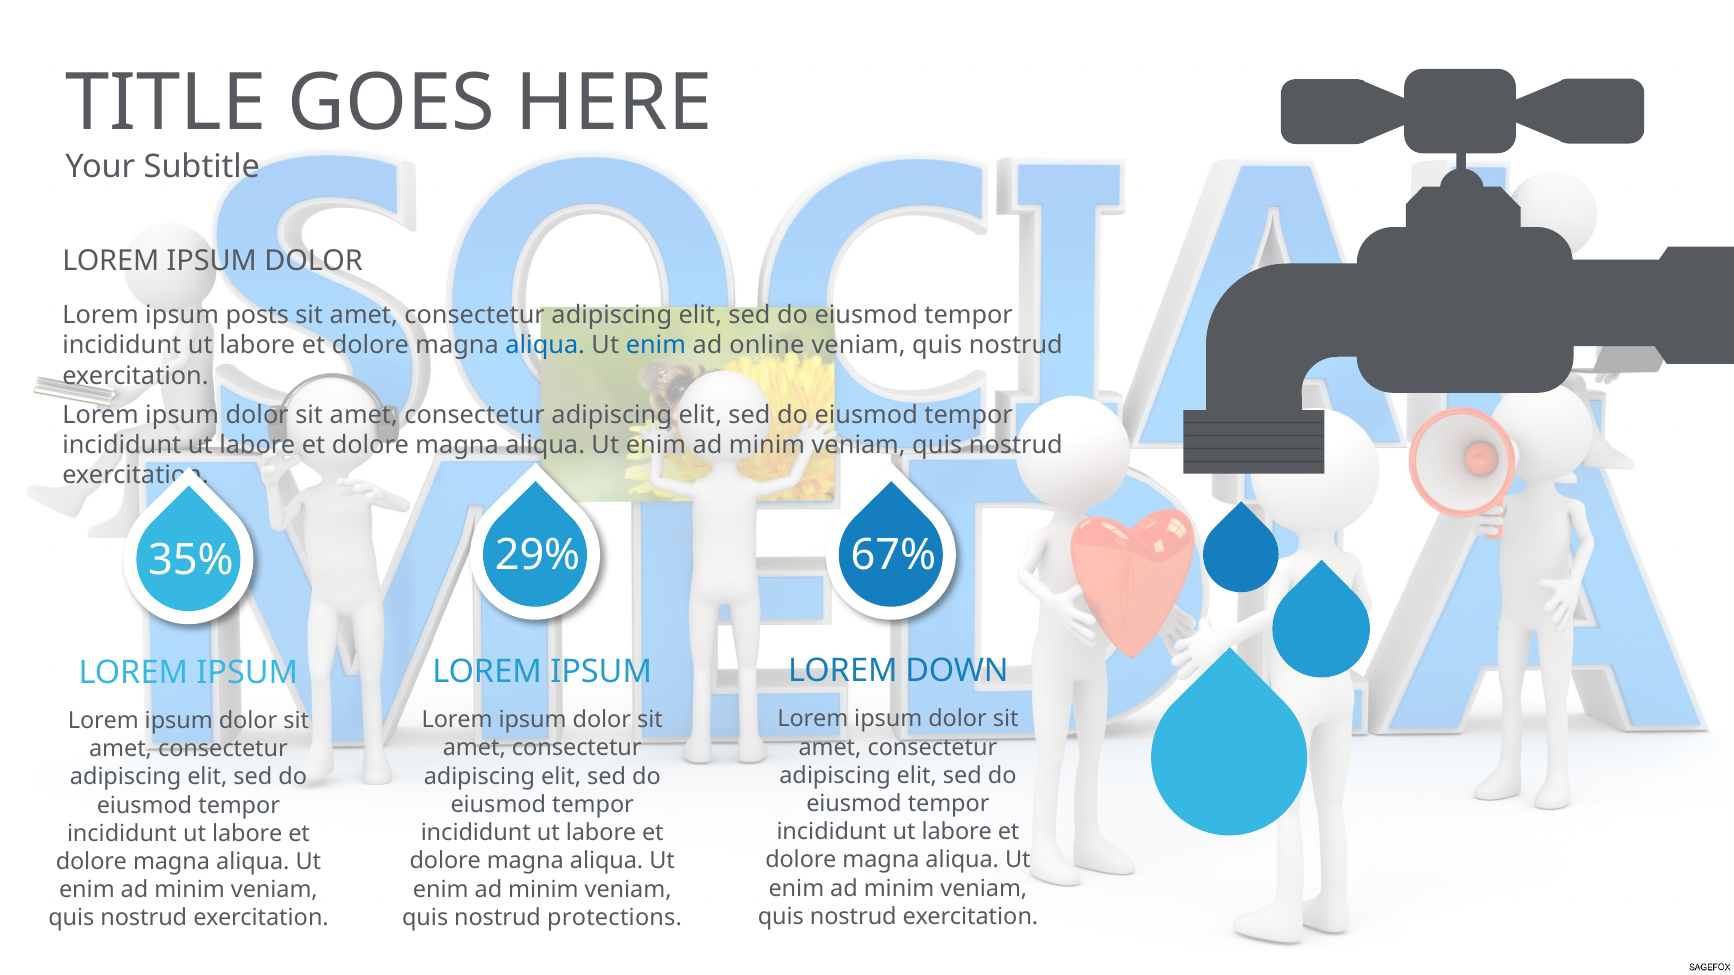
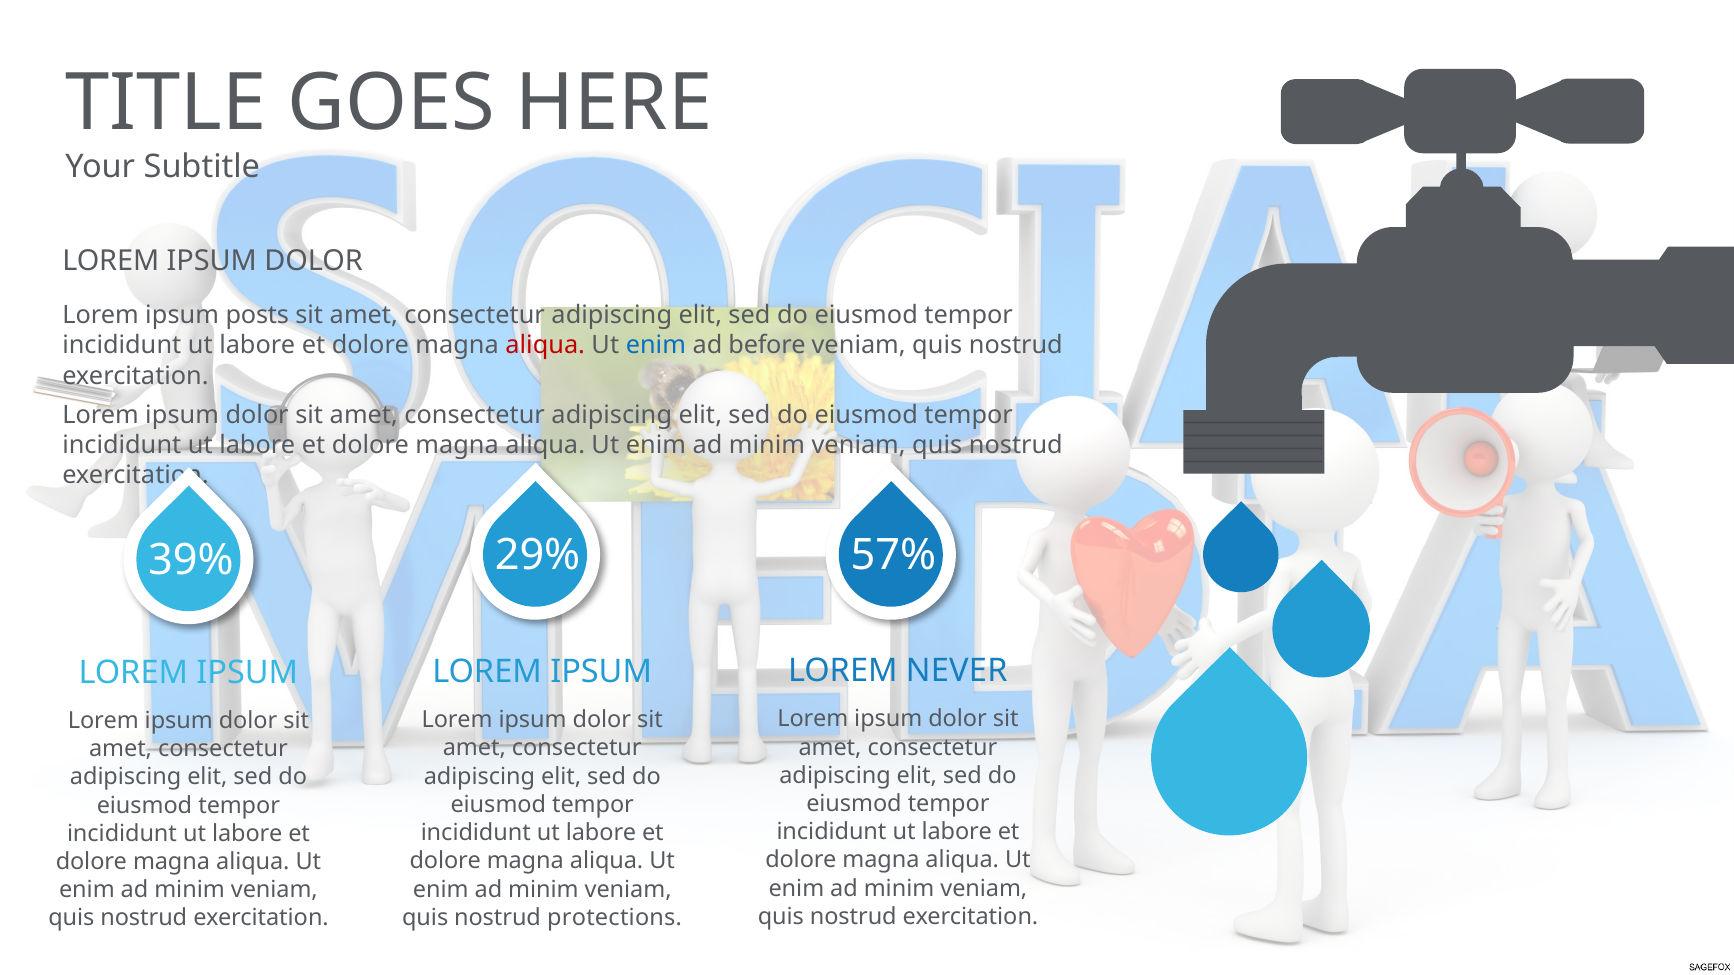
aliqua colour: blue -> red (545, 345)
online: online -> before (767, 345)
35%: 35% -> 39% (191, 560)
67%: 67% -> 57% (893, 556)
DOWN: DOWN -> NEVER (957, 671)
